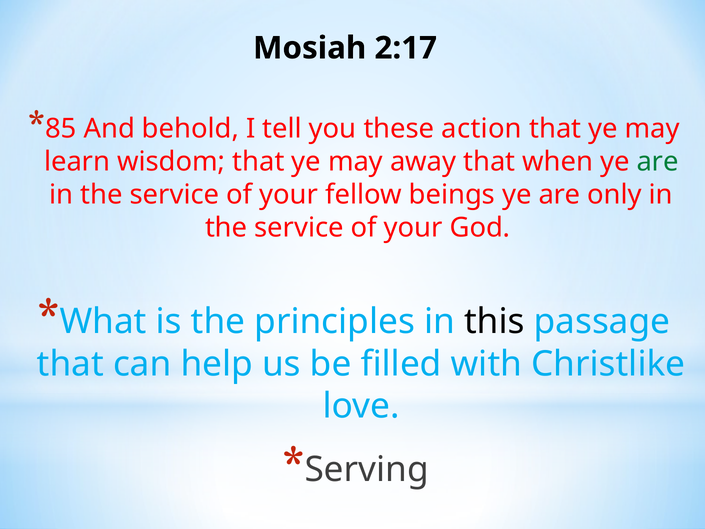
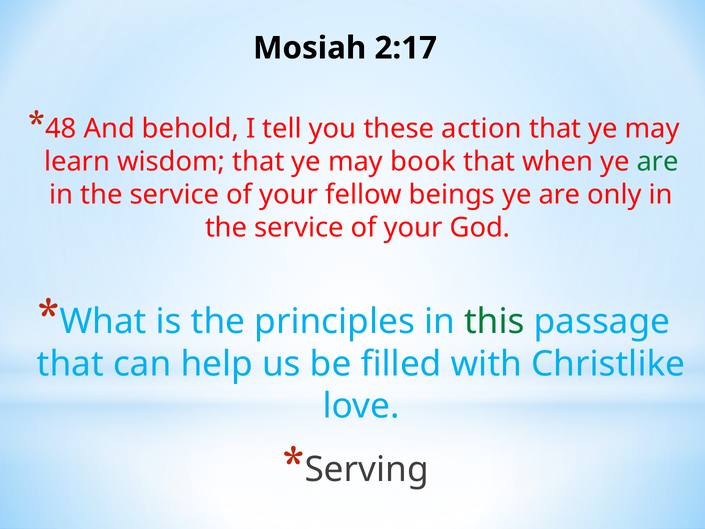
85: 85 -> 48 (61, 129)
away: away -> book (423, 162)
this colour: black -> green (494, 321)
